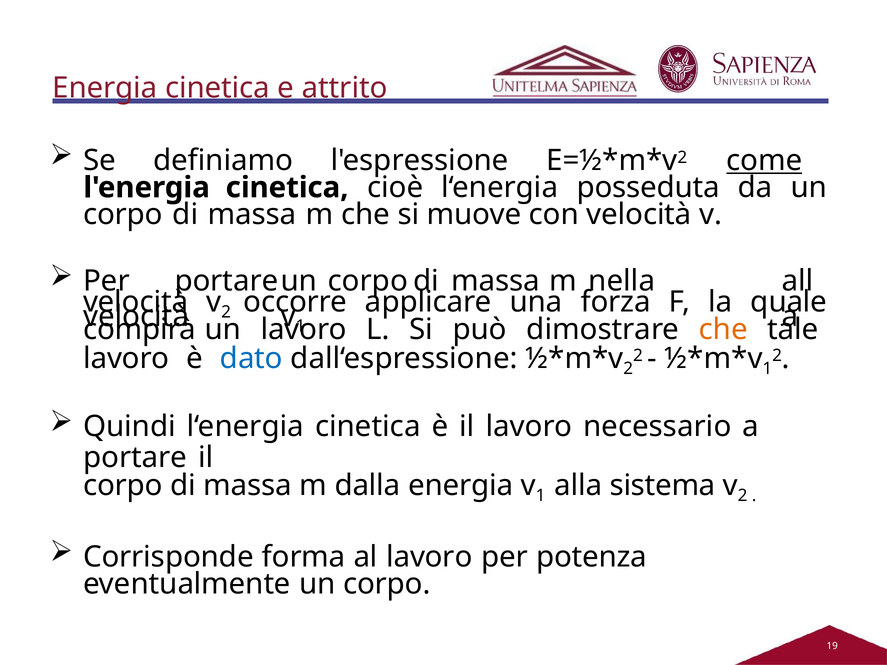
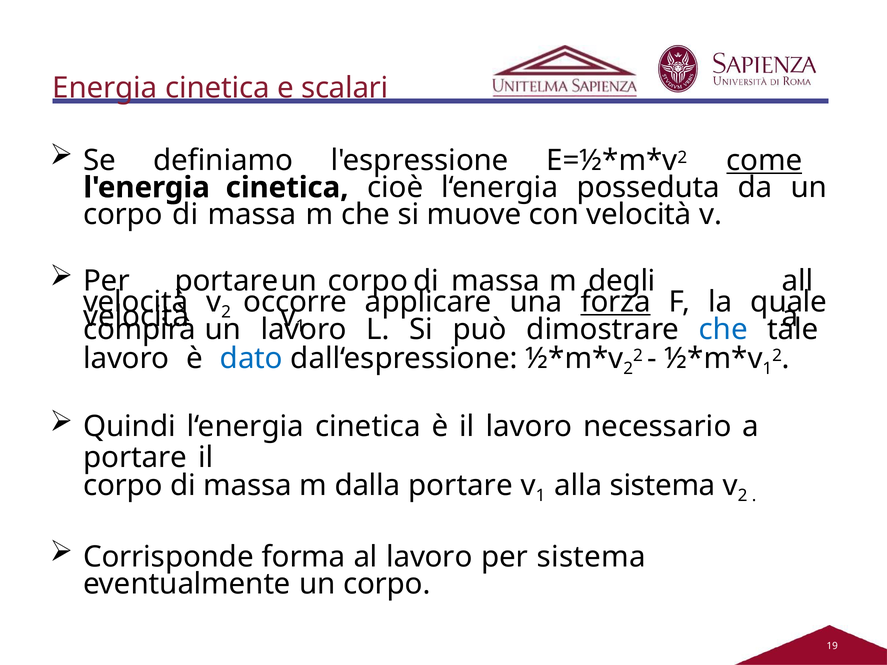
attrito: attrito -> scalari (345, 88)
nella: nella -> degli (622, 281)
forza underline: none -> present (616, 302)
che colour: orange -> blue (723, 330)
dalla energia: energia -> portare (460, 486)
per potenza: potenza -> sistema (591, 557)
